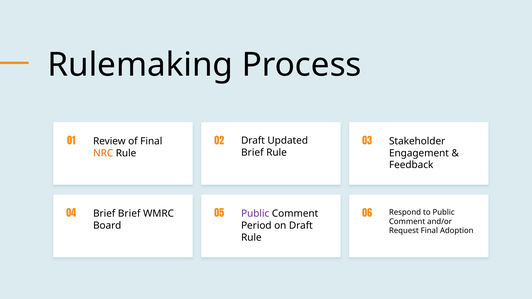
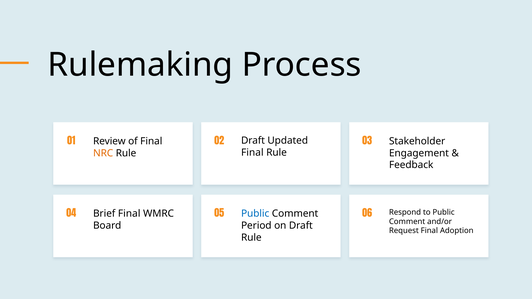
Brief: Brief -> Final (252, 153)
Public colour: purple -> blue (255, 214)
Brief Brief: Brief -> Final (129, 214)
